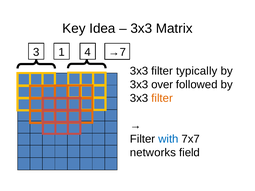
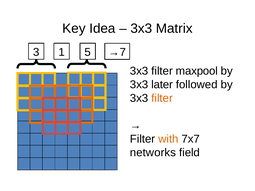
4: 4 -> 5 (88, 52)
typically: typically -> maxpool (197, 71)
over: over -> later (162, 85)
with colour: blue -> orange (168, 139)
